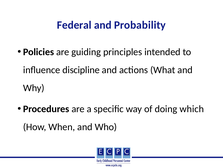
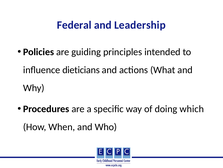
Probability: Probability -> Leadership (140, 25)
discipline: discipline -> dieticians (81, 70)
